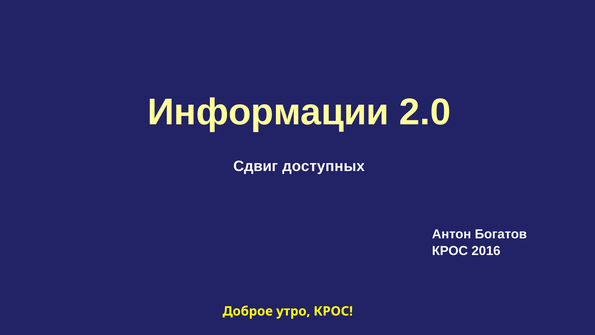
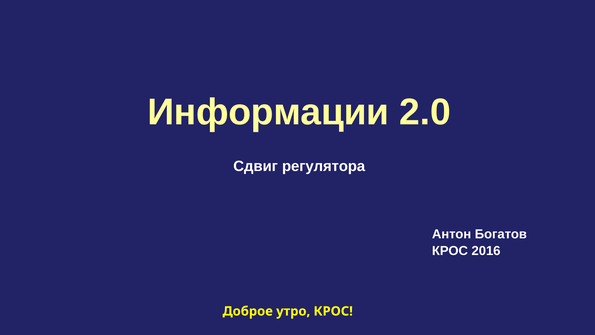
доступных: доступных -> регулятора (324, 166)
